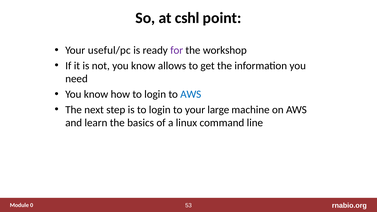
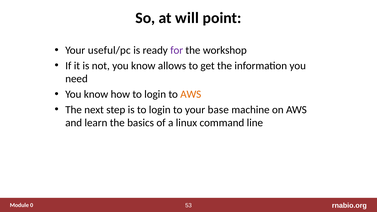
cshl: cshl -> will (187, 18)
AWS colour: blue -> orange (191, 94)
large: large -> base (218, 110)
